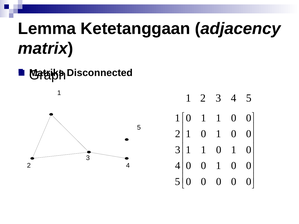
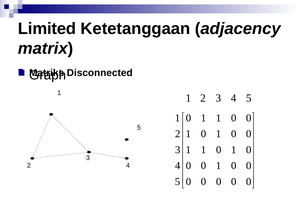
Lemma: Lemma -> Limited (47, 29)
